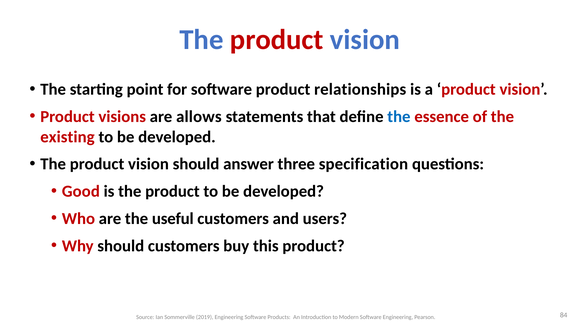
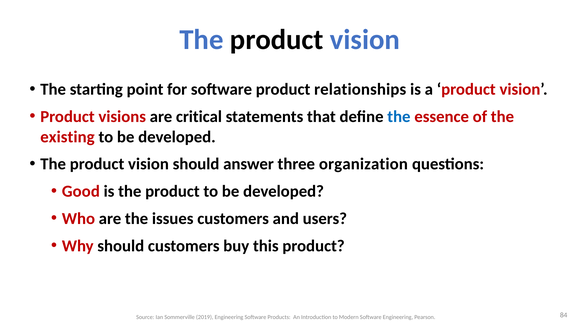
product colour: red -> black (277, 40)
allows: allows -> critical (199, 117)
specification: specification -> organization (363, 164)
useful: useful -> issues (173, 219)
